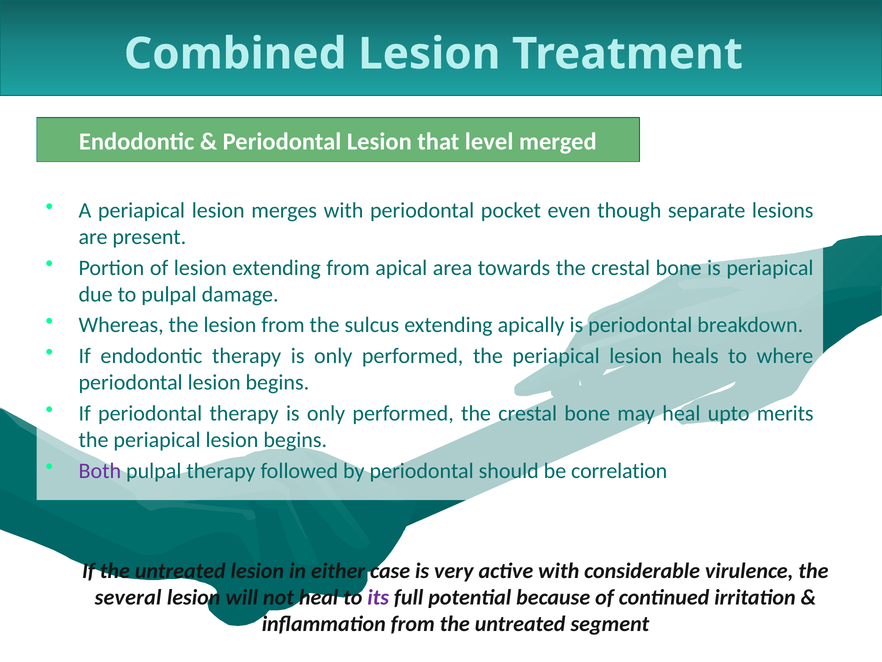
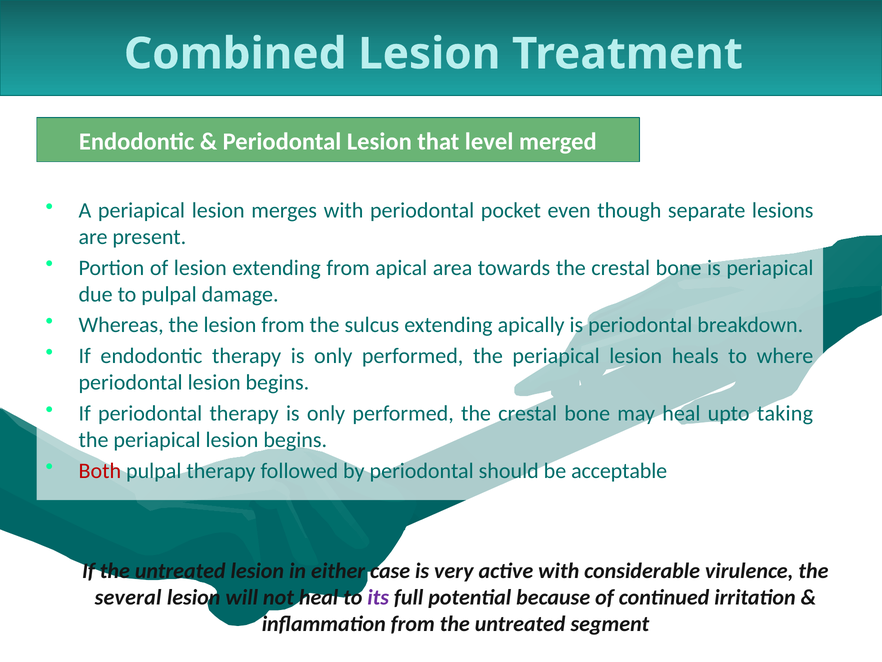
merits: merits -> taking (785, 413)
Both colour: purple -> red (100, 470)
correlation: correlation -> acceptable (619, 470)
